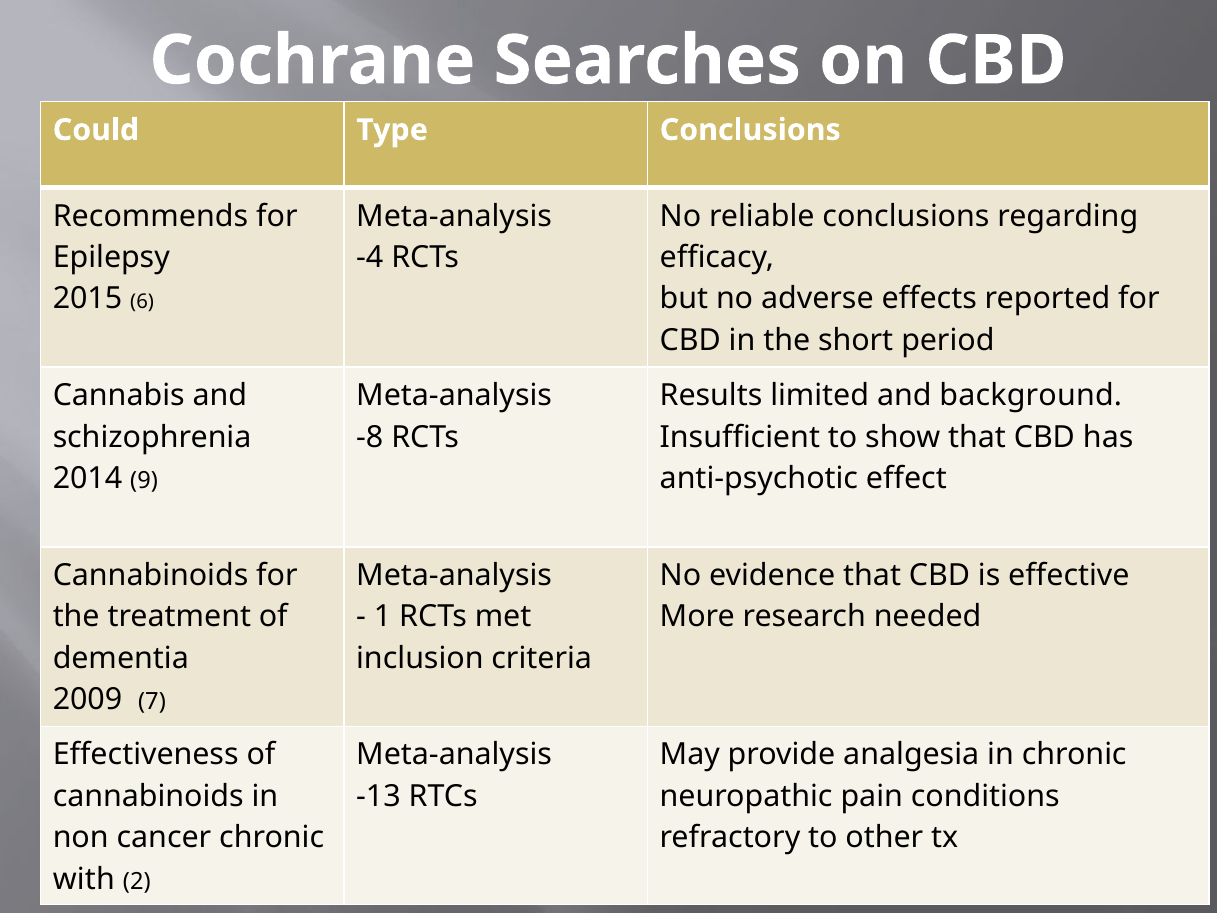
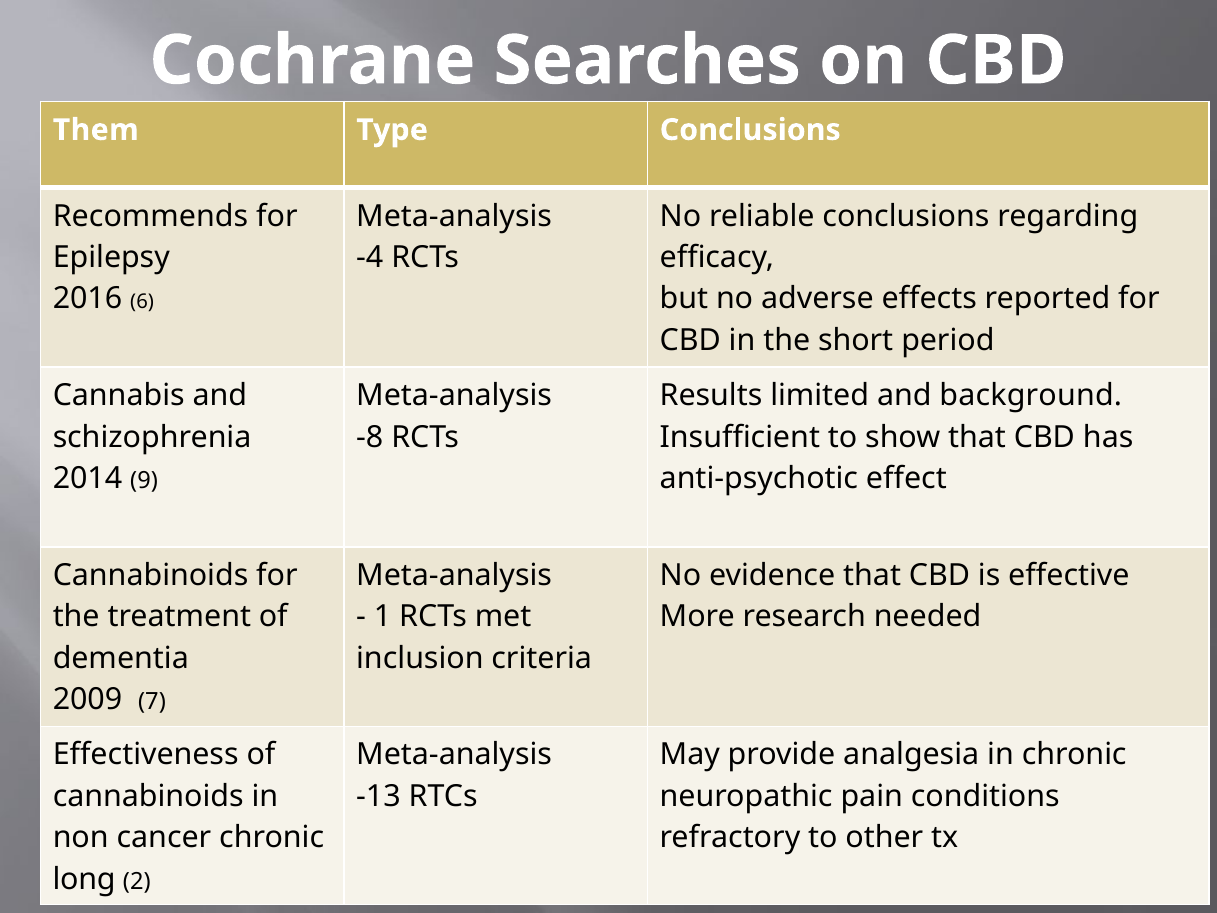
Could: Could -> Them (96, 130)
2015: 2015 -> 2016 (88, 299)
with: with -> long (84, 879)
